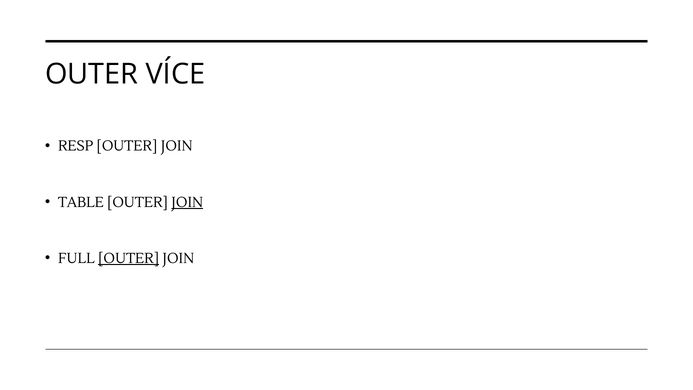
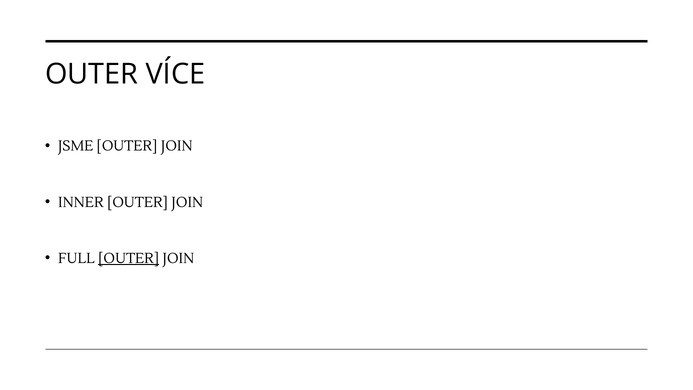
RESP: RESP -> JSME (76, 146)
TABLE: TABLE -> INNER (81, 202)
JOIN underline: present -> none (187, 202)
